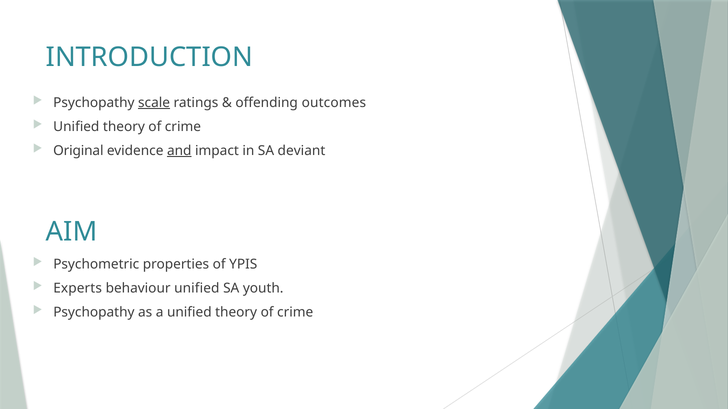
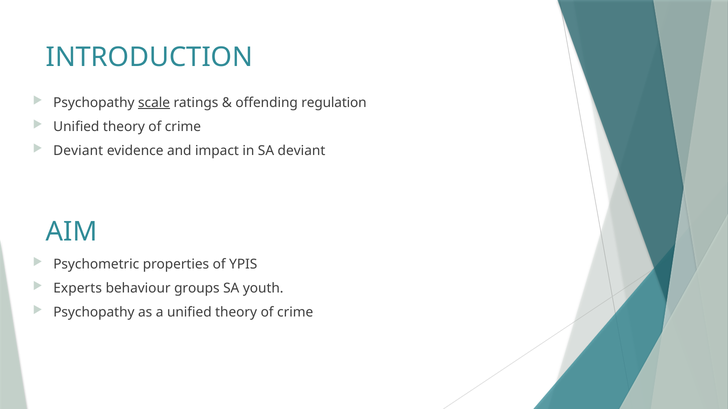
outcomes: outcomes -> regulation (334, 103)
Original: Original -> Deviant (78, 151)
and underline: present -> none (179, 151)
behaviour unified: unified -> groups (197, 289)
